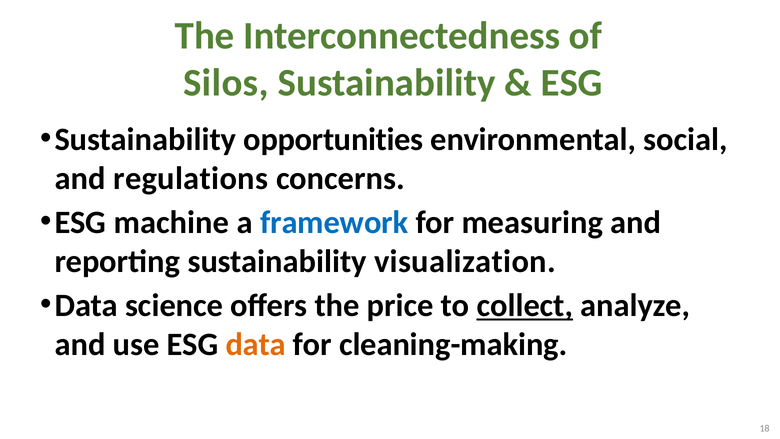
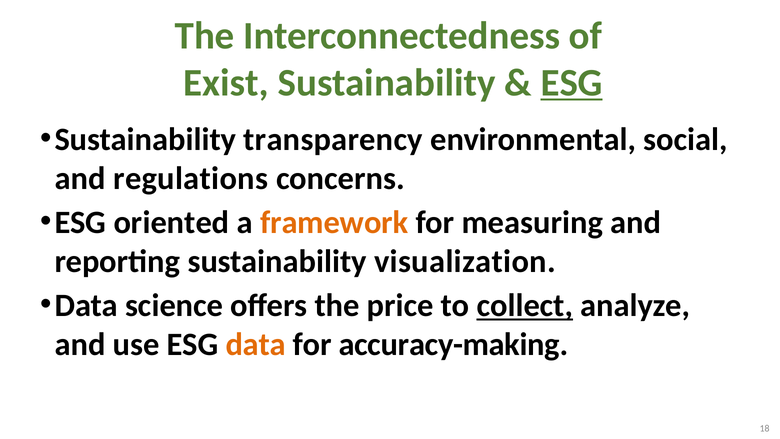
Silos: Silos -> Exist (226, 83)
ESG underline: none -> present (572, 83)
opportunities: opportunities -> transparency (333, 139)
machine: machine -> oriented (171, 222)
framework colour: blue -> orange (334, 222)
cleaning-making: cleaning-making -> accuracy-making (453, 344)
